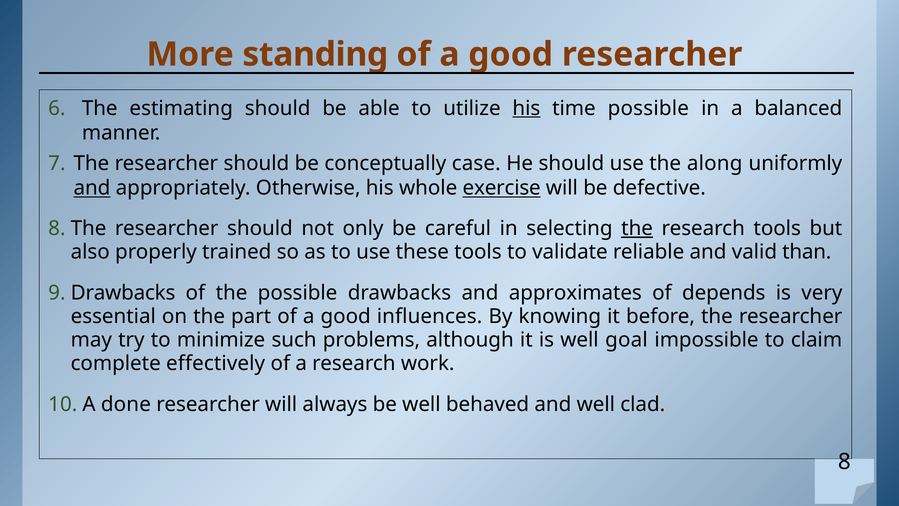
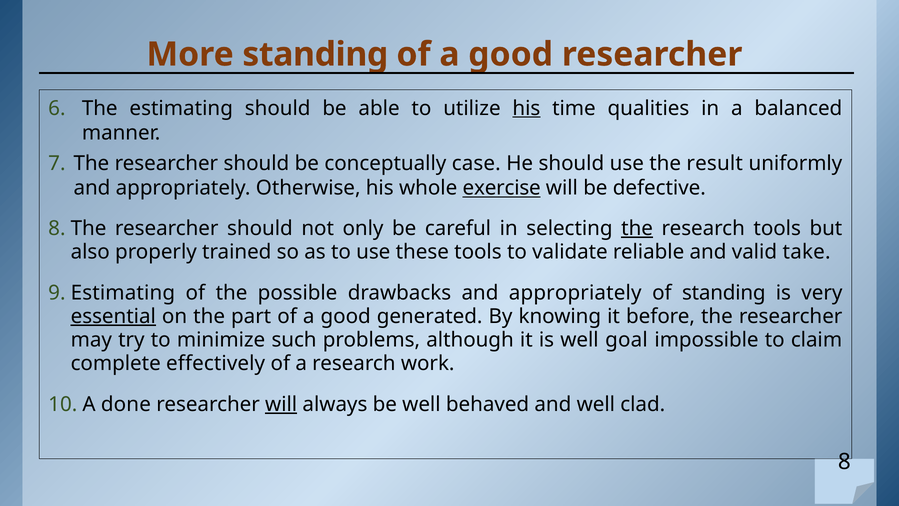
time possible: possible -> qualities (648, 108)
along: along -> result (715, 163)
and underline: present -> none (92, 188)
than: than -> take (807, 252)
Drawbacks: Drawbacks -> Estimating (123, 293)
drawbacks and approximates: approximates -> appropriately (575, 293)
of depends: depends -> standing (724, 293)
essential underline: none -> present (113, 316)
influences: influences -> generated (430, 316)
will underline: none -> present (281, 404)
